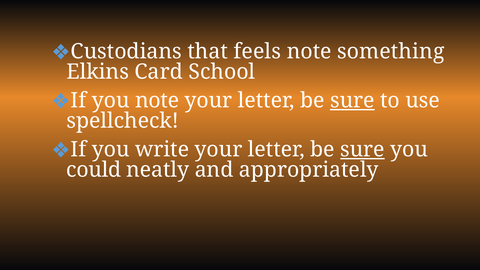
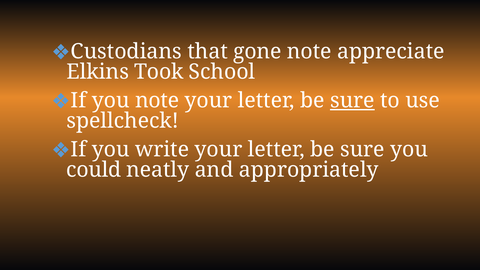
feels: feels -> gone (257, 52)
something: something -> appreciate (391, 52)
Card: Card -> Took (159, 72)
sure underline: present -> none (362, 150)
